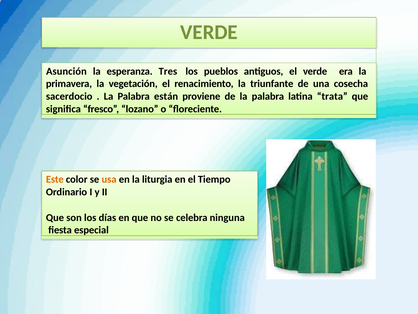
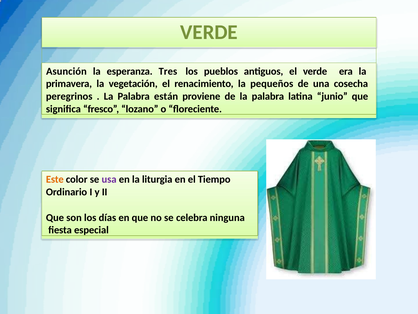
triunfante: triunfante -> pequeños (272, 84)
sacerdocio: sacerdocio -> peregrinos (69, 96)
trata: trata -> junio (332, 96)
usa colour: orange -> purple (109, 179)
